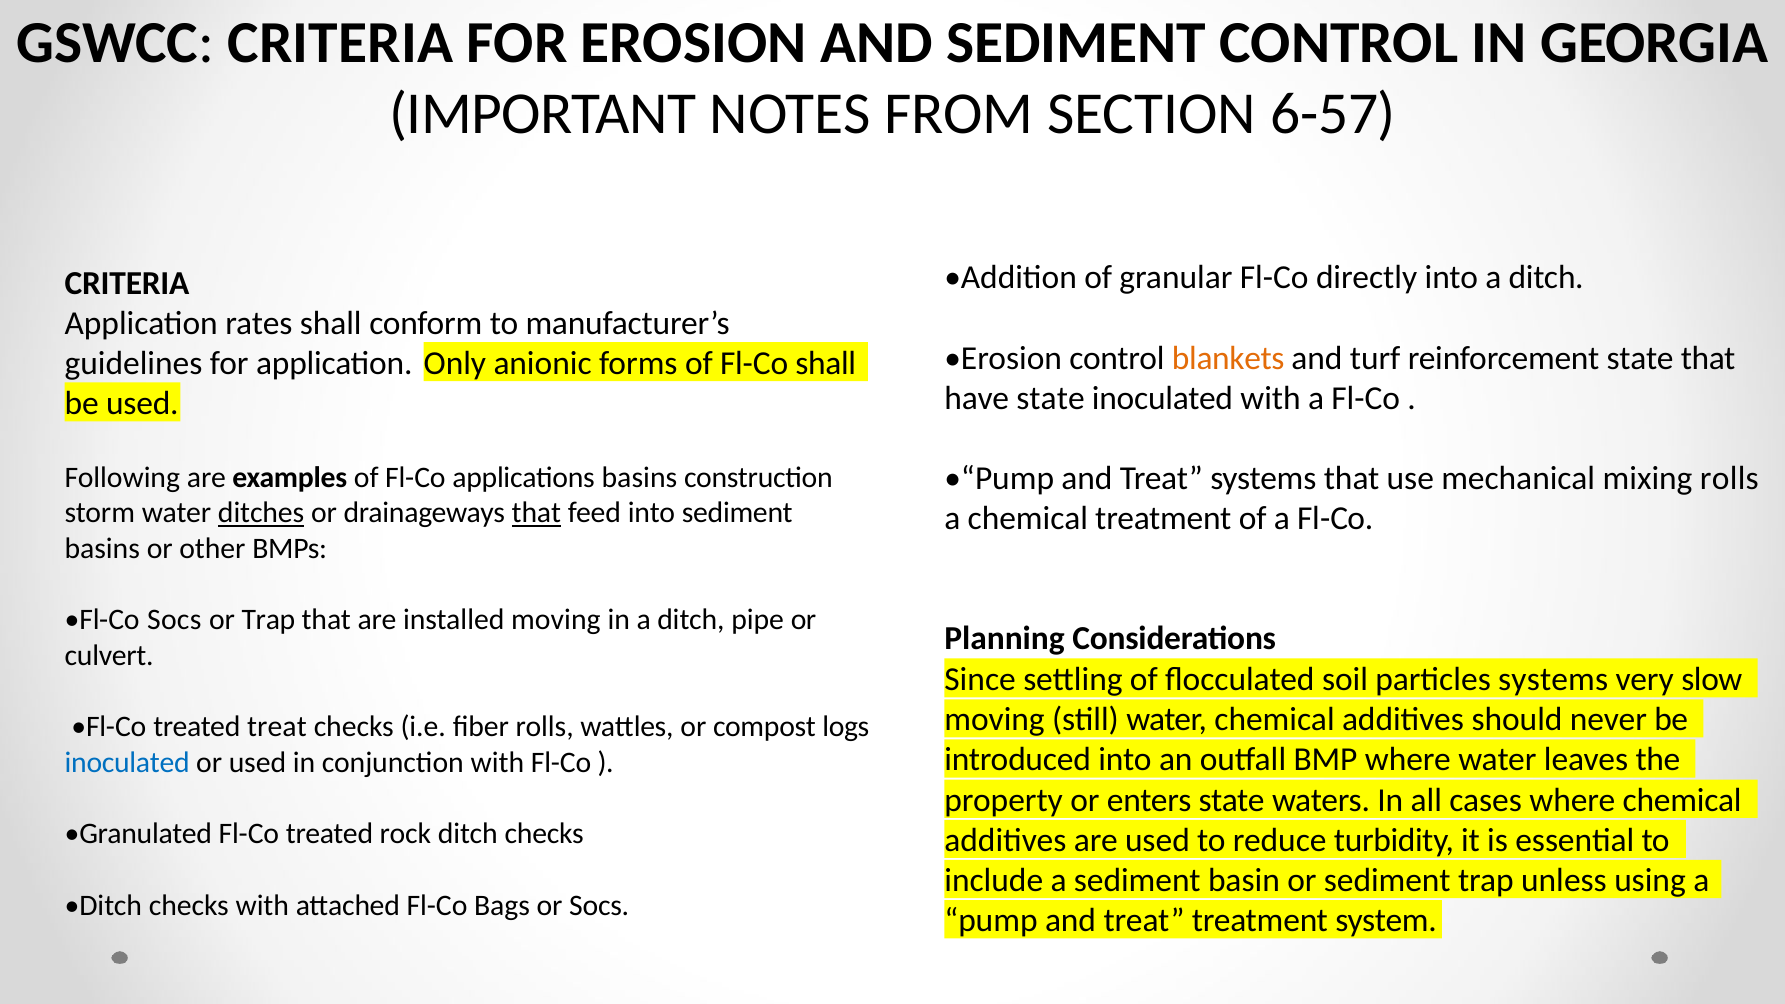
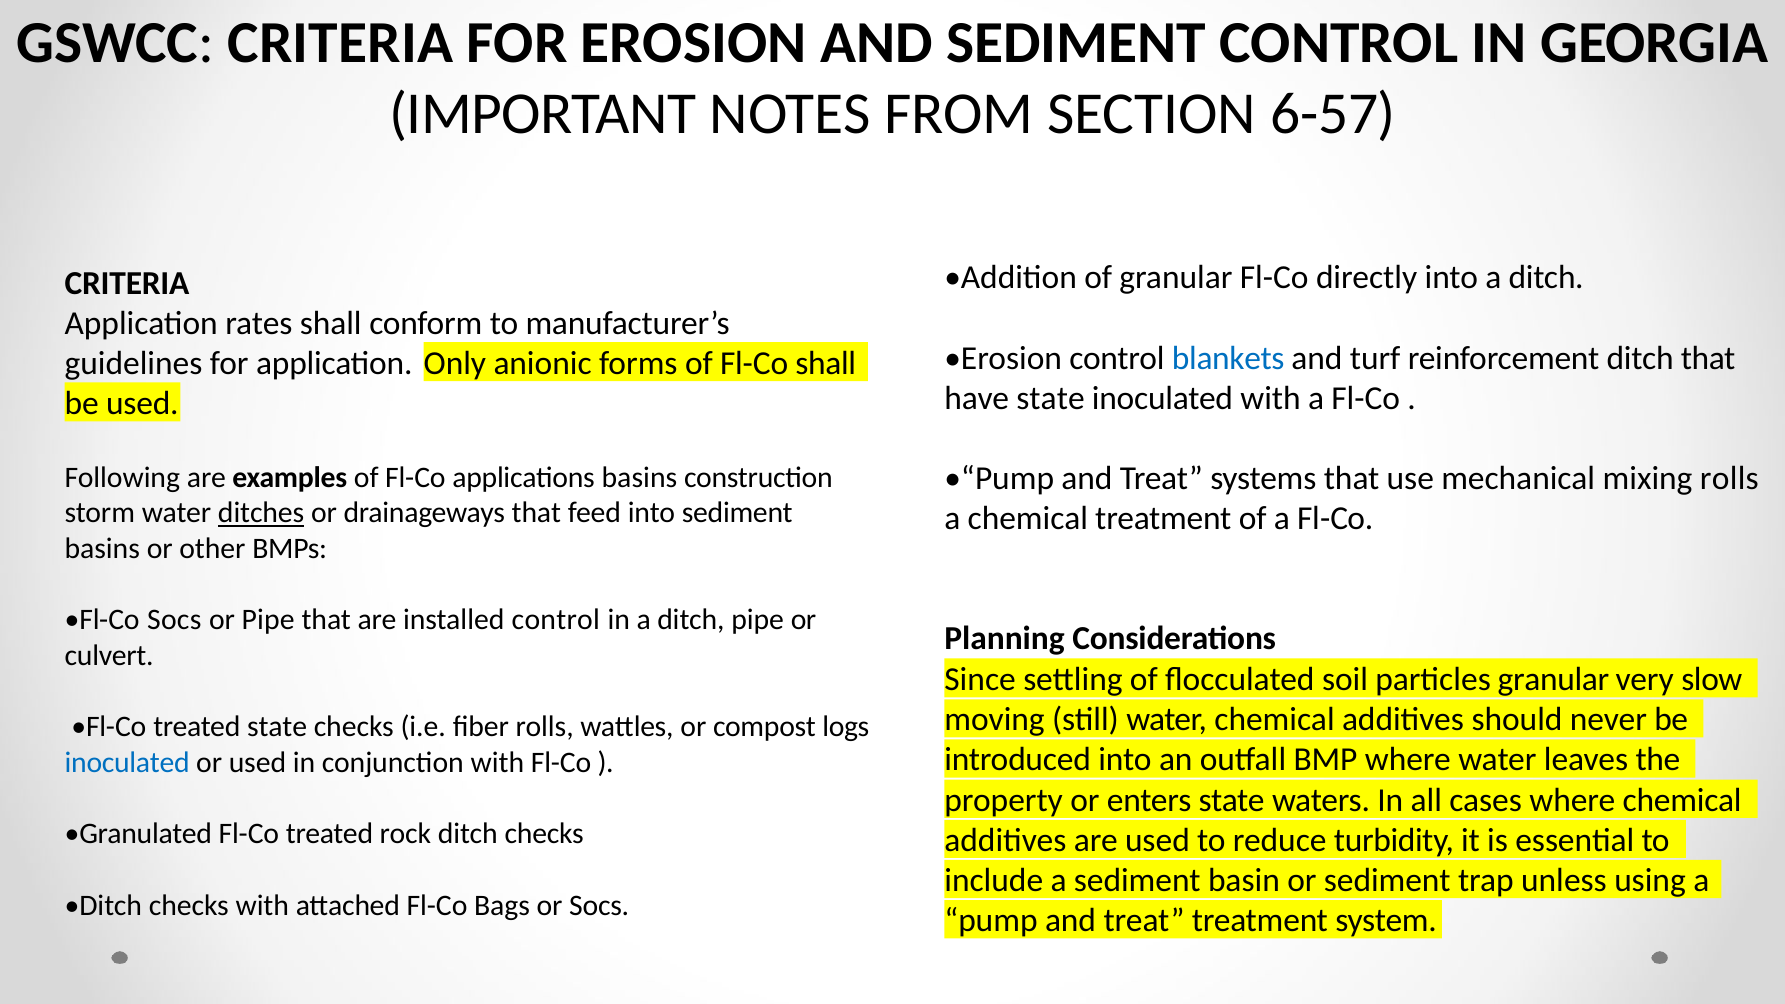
blankets colour: orange -> blue (1228, 358)
reinforcement state: state -> ditch (1640, 358)
that underline: present -> none (536, 513)
or Trap: Trap -> Pipe (268, 620)
installed moving: moving -> control (556, 620)
particles systems: systems -> granular (1553, 680)
treated treat: treat -> state (277, 727)
